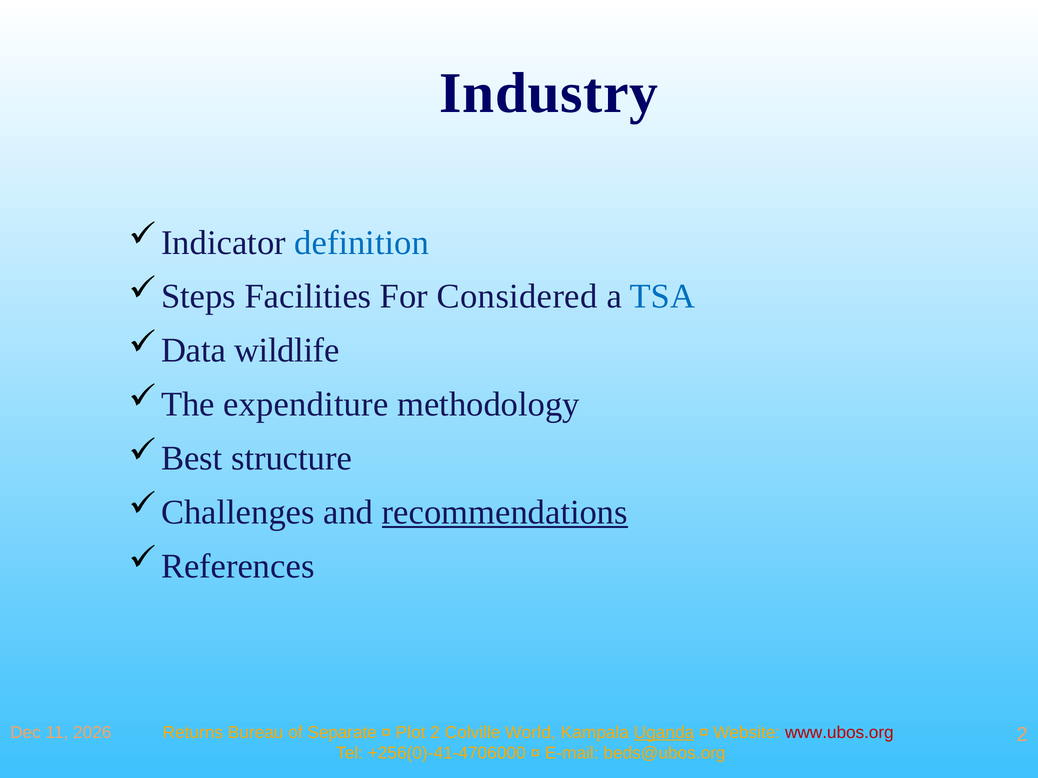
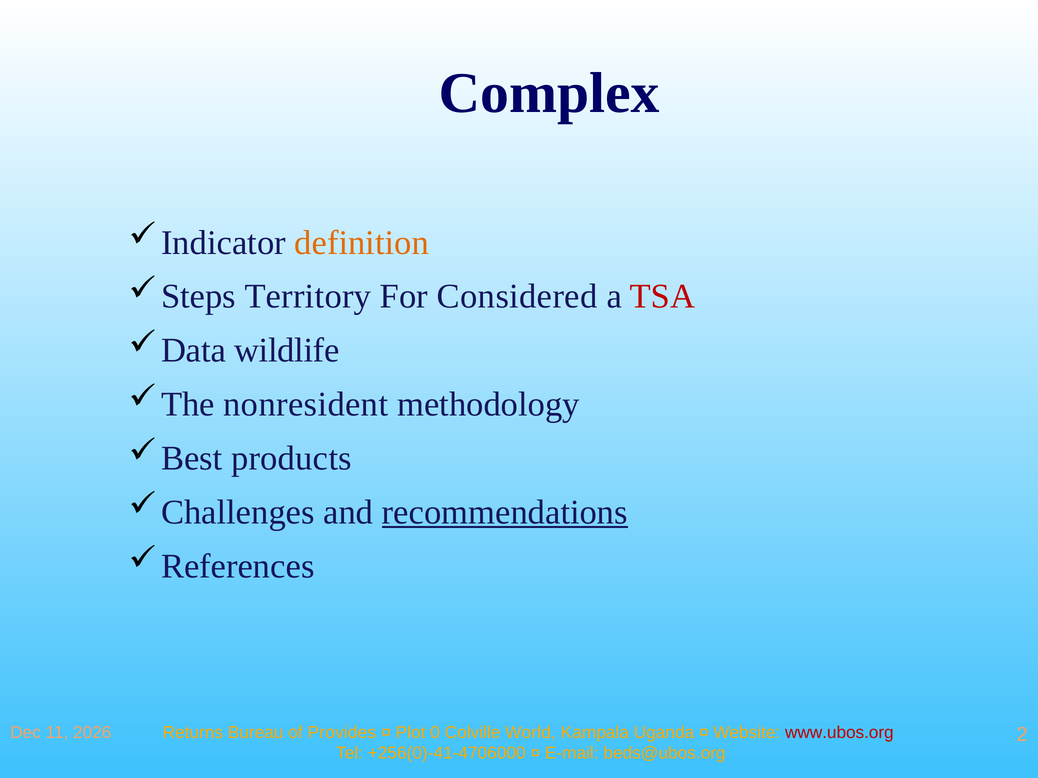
Industry: Industry -> Complex (549, 93)
definition colour: blue -> orange (362, 243)
Facilities: Facilities -> Territory (308, 297)
TSA colour: blue -> red (663, 297)
expenditure: expenditure -> nonresident (306, 405)
structure: structure -> products (291, 459)
Separate: Separate -> Provides (342, 733)
Plot 2: 2 -> 0 (435, 733)
Uganda underline: present -> none (664, 733)
